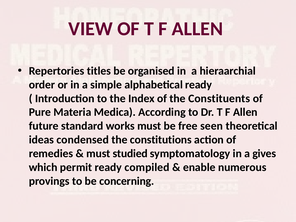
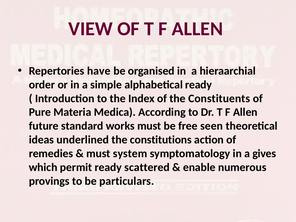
titles: titles -> have (99, 71)
condensed: condensed -> underlined (83, 140)
studied: studied -> system (130, 154)
compiled: compiled -> scattered (147, 167)
concerning: concerning -> particulars (127, 181)
